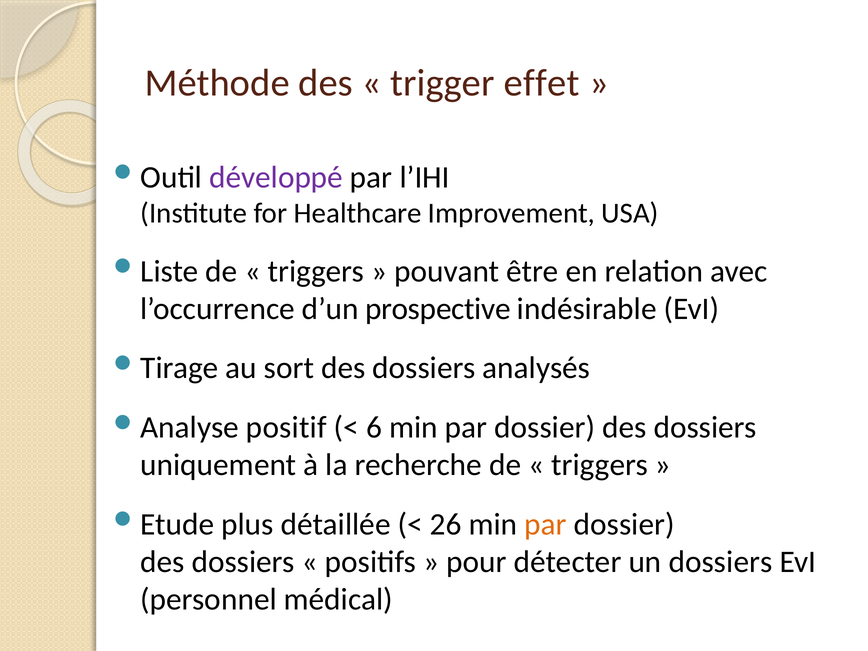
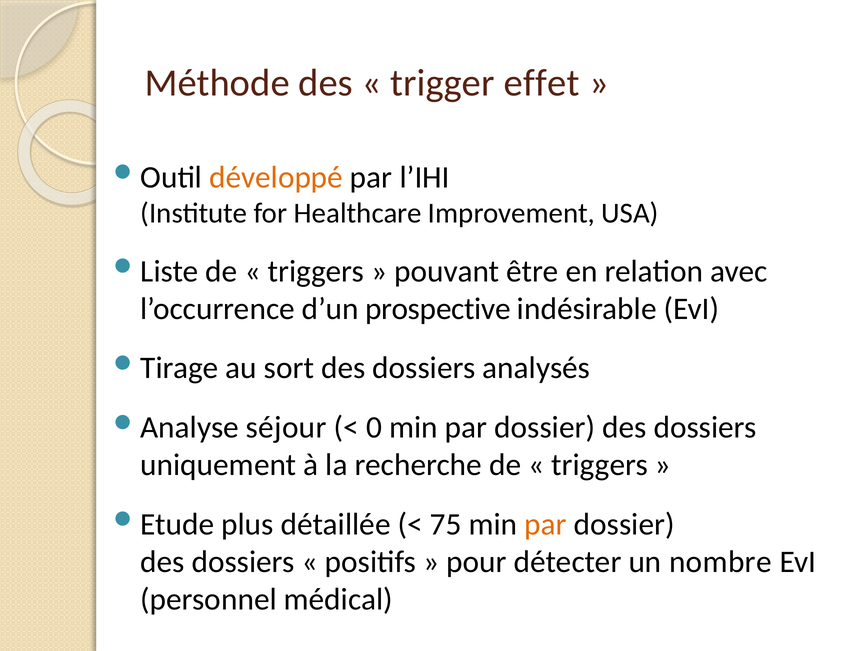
développé colour: purple -> orange (276, 177)
positif: positif -> séjour (286, 427)
6: 6 -> 0 (374, 427)
26: 26 -> 75 (446, 524)
un dossiers: dossiers -> nombre (720, 562)
